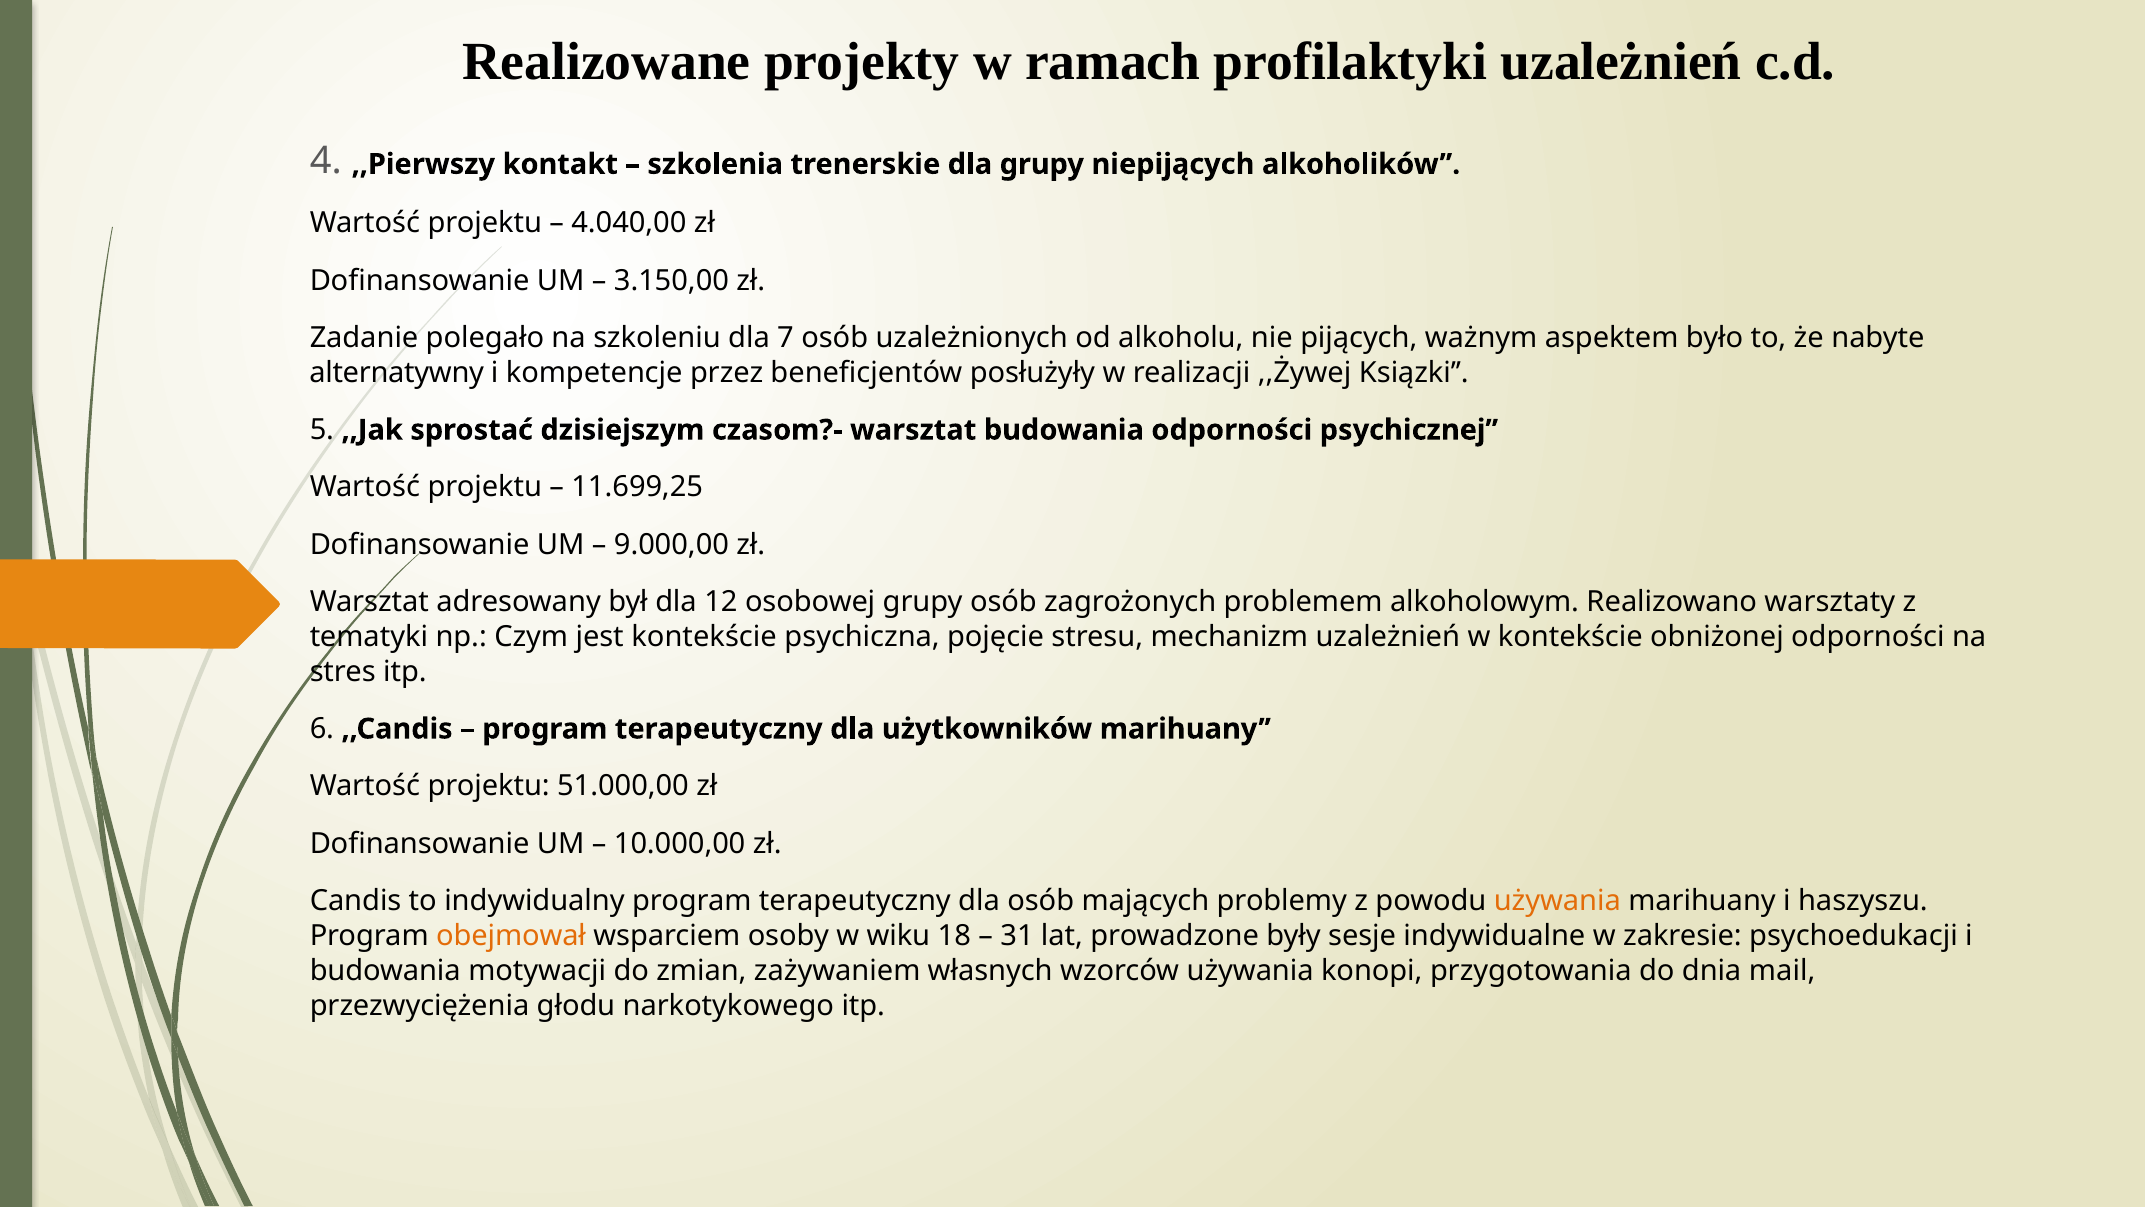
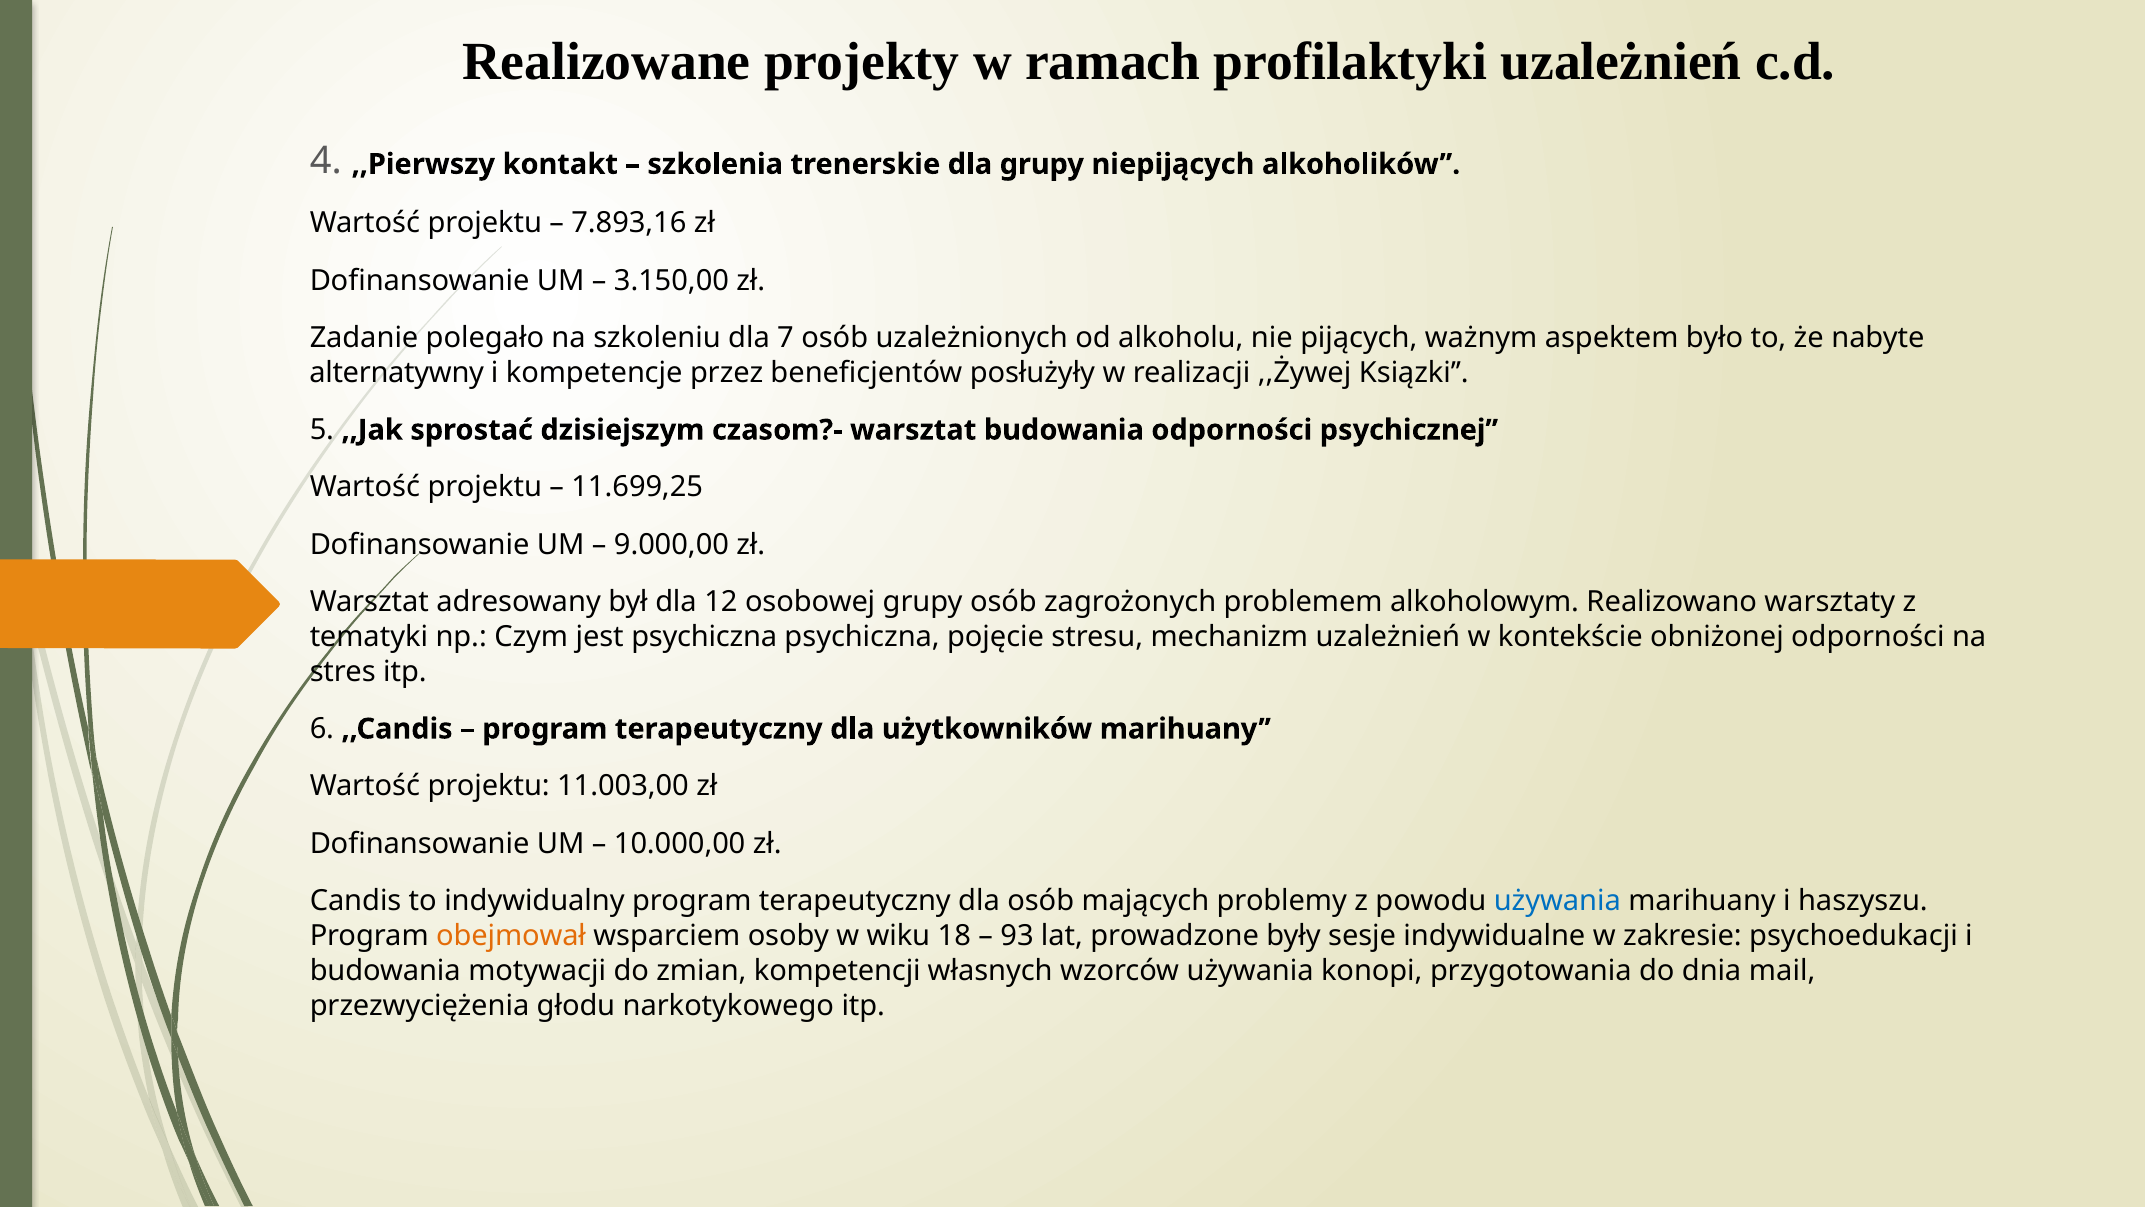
4.040,00: 4.040,00 -> 7.893,16 (629, 223)
jest kontekście: kontekście -> psychiczna (704, 636)
51.000,00: 51.000,00 -> 11.003,00 (623, 786)
używania colour: orange -> blue (1557, 900)
31: 31 -> 93 (1017, 935)
zażywaniem: zażywaniem -> kompetencji (837, 970)
